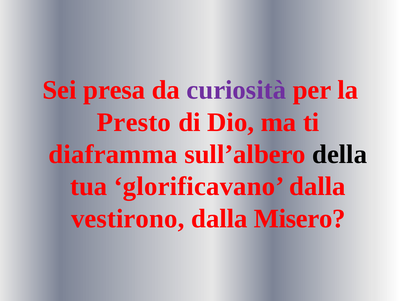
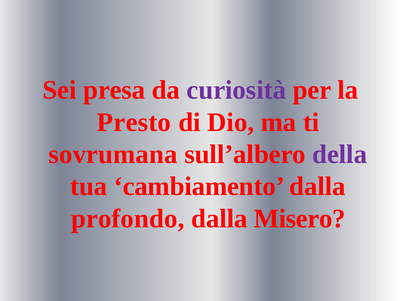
diaframma: diaframma -> sovrumana (113, 154)
della colour: black -> purple (340, 154)
glorificavano: glorificavano -> cambiamento (199, 186)
vestirono: vestirono -> profondo (128, 218)
